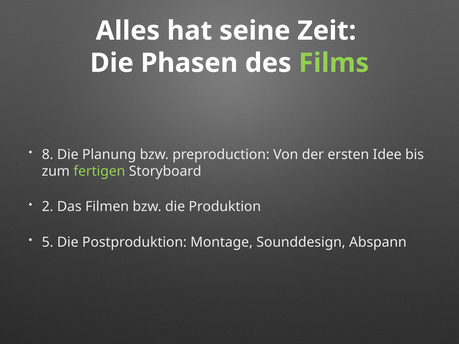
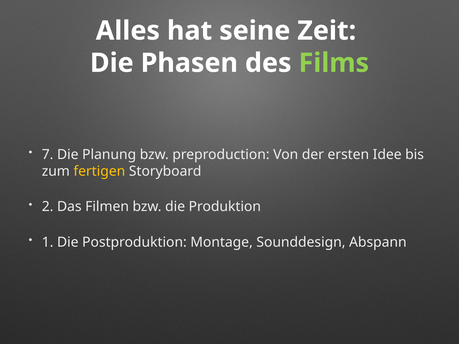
8: 8 -> 7 (48, 155)
fertigen colour: light green -> yellow (99, 171)
5: 5 -> 1 (48, 242)
